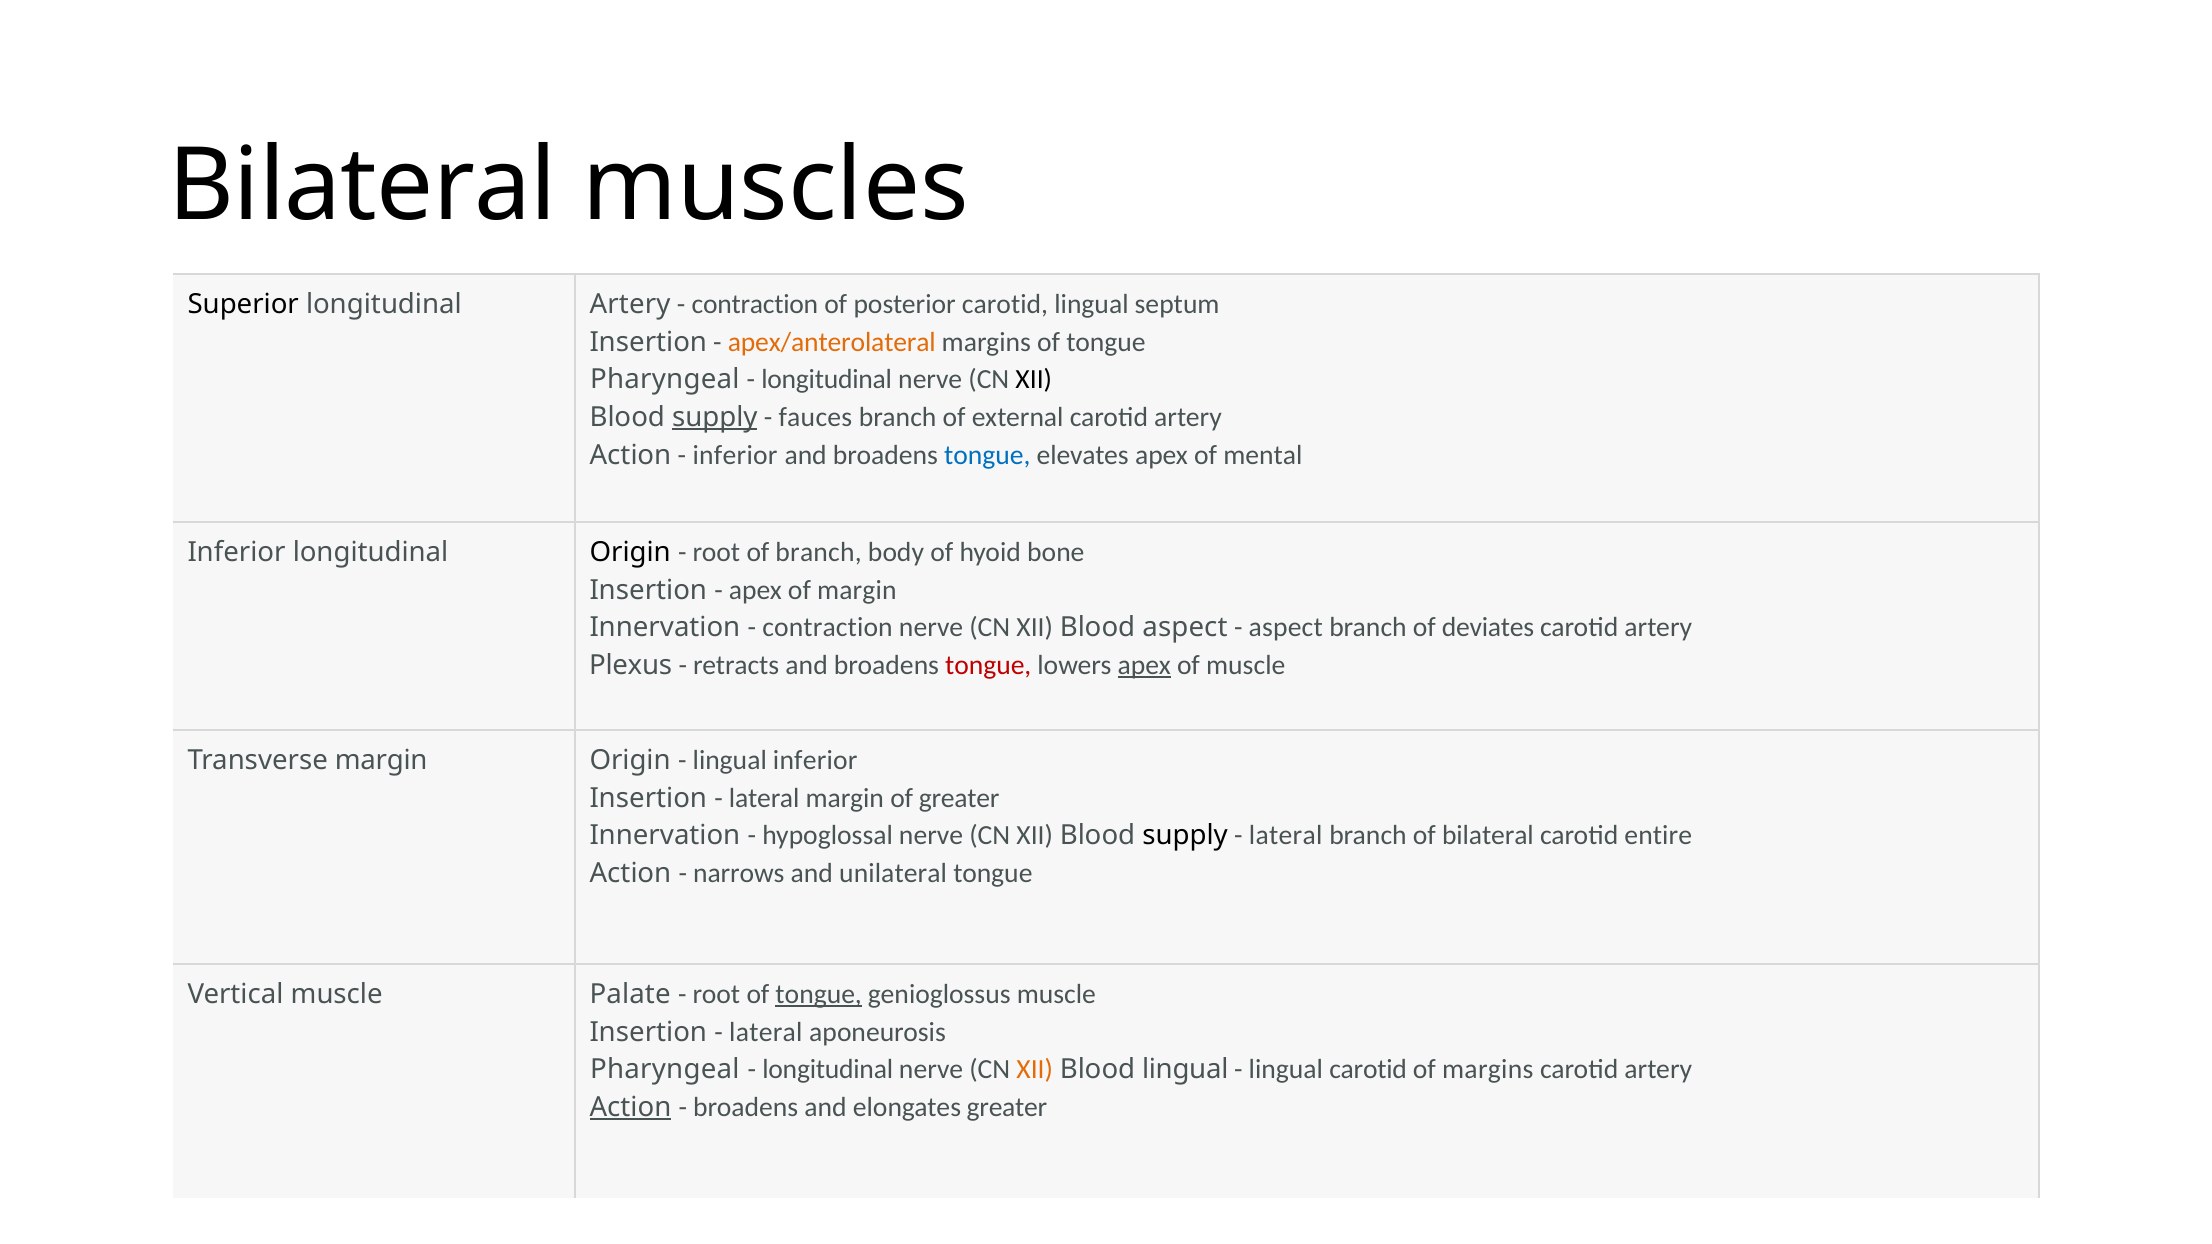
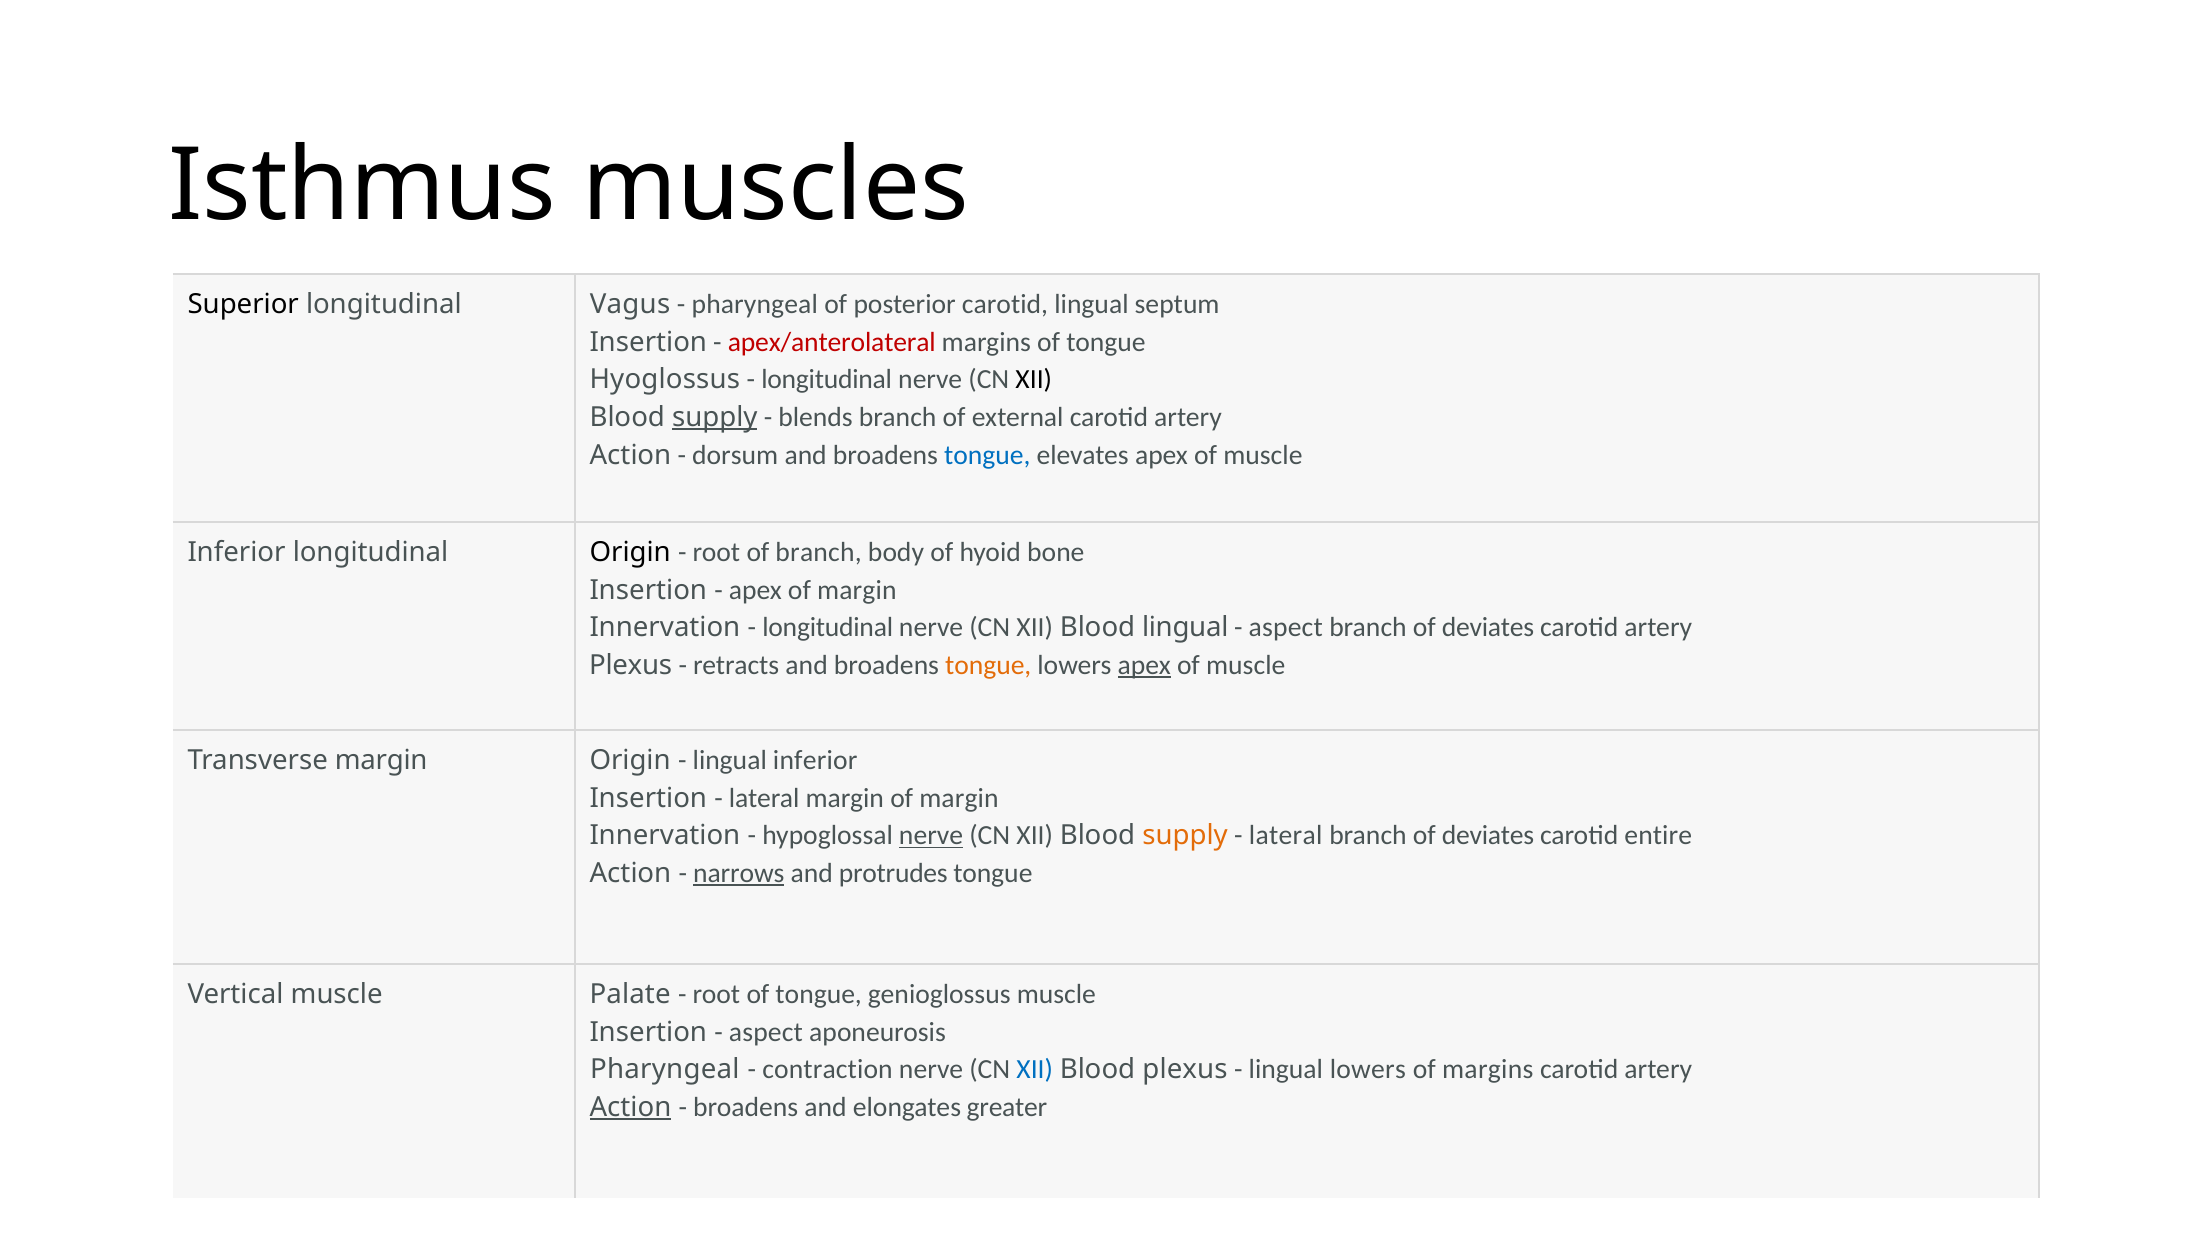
Bilateral: Bilateral -> Isthmus (362, 186)
longitudinal Artery: Artery -> Vagus (630, 305)
contraction: contraction -> pharyngeal (755, 305)
apex/anterolateral colour: orange -> red (832, 342)
Pharyngeal: Pharyngeal -> Hyoglossus (665, 380)
fauces: fauces -> blends (816, 417)
inferior: inferior -> dorsum (735, 455)
elevates apex of mental: mental -> muscle (1263, 455)
contraction: contraction -> longitudinal (828, 628)
Blood aspect: aspect -> lingual (1185, 628)
tongue colour: red -> orange (988, 665)
margin of greater: greater -> margin (959, 798)
nerve underline: none -> present (931, 836)
supply colour: black -> orange (1185, 836)
bilateral: bilateral -> deviates (1488, 836)
narrows underline: none -> present (739, 874)
unilateral: unilateral -> protrudes (893, 874)
tongue underline: present -> none (819, 995)
lateral: lateral -> aspect (766, 1032)
longitudinal: longitudinal -> contraction (828, 1070)
XII colour: orange -> blue (1035, 1070)
Blood lingual: lingual -> plexus (1185, 1070)
lingual carotid: carotid -> lowers (1368, 1070)
